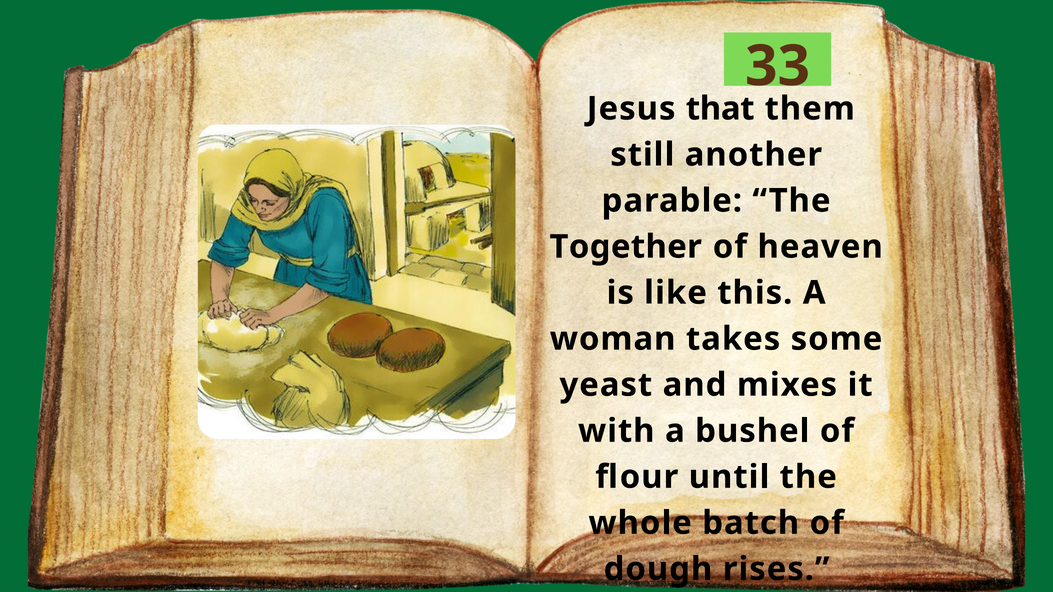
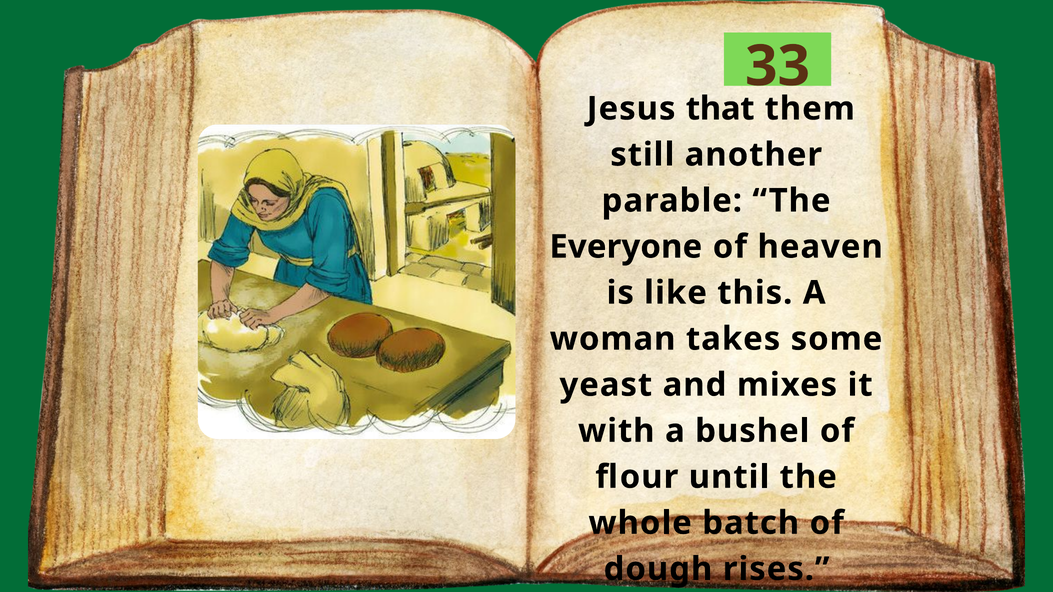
Together: Together -> Everyone (626, 247)
